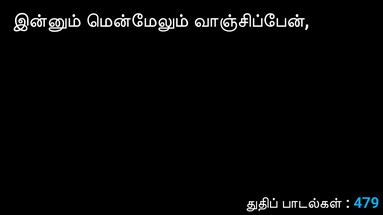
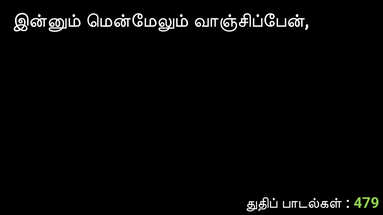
479 colour: light blue -> light green (366, 203)
